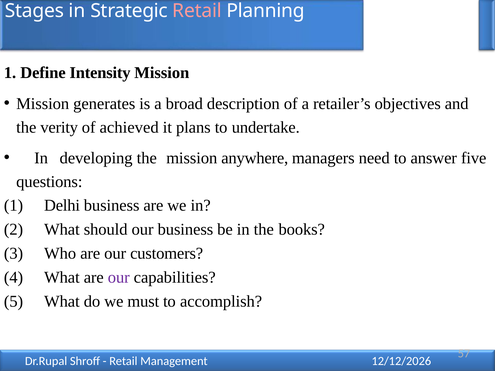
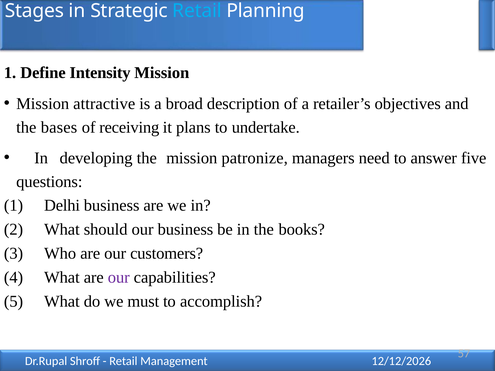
Retail colour: pink -> light blue (197, 11)
generates: generates -> attractive (104, 104)
verity: verity -> bases (59, 127)
achieved: achieved -> receiving (129, 127)
anywhere: anywhere -> patronize (255, 158)
